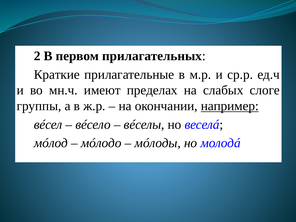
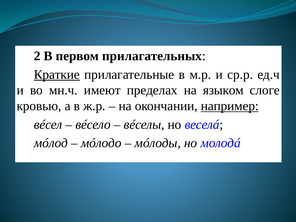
Краткие underline: none -> present (57, 74)
слабых: слабых -> языком (223, 90)
группы: группы -> кровью (39, 106)
